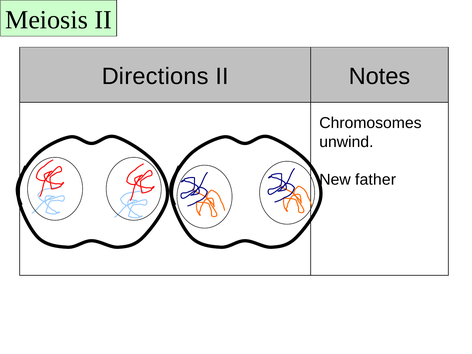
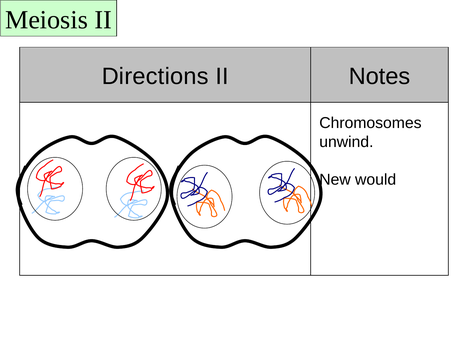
father: father -> would (376, 180)
